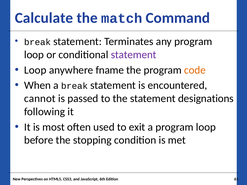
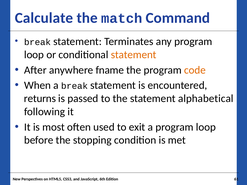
statement colour: purple -> orange (134, 55)
Loop: Loop -> After (35, 70)
cannot: cannot -> returns (40, 99)
designations: designations -> alphabetical (206, 99)
